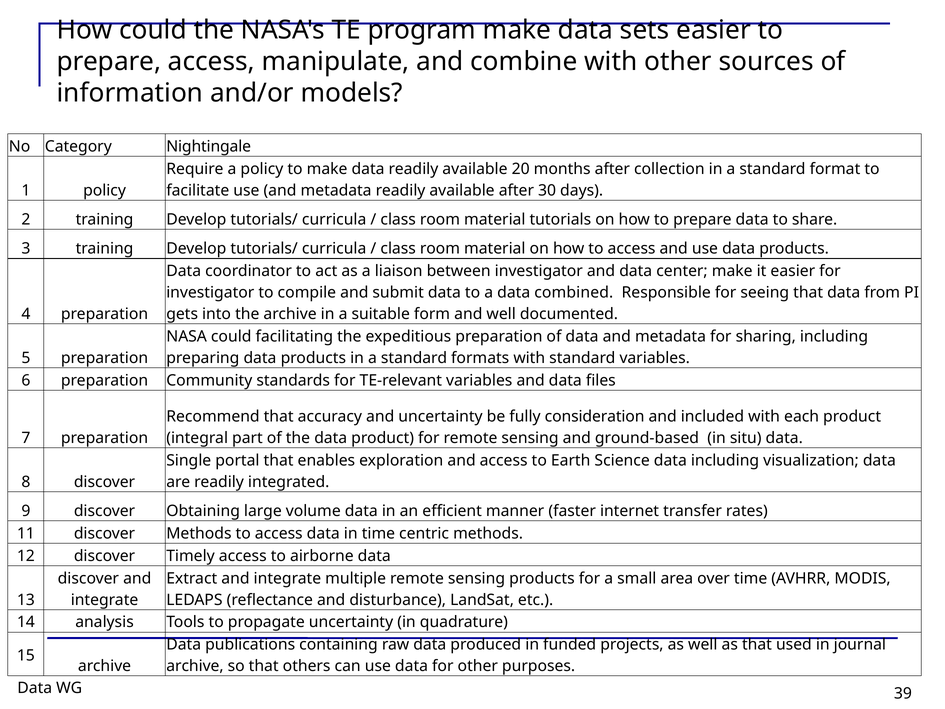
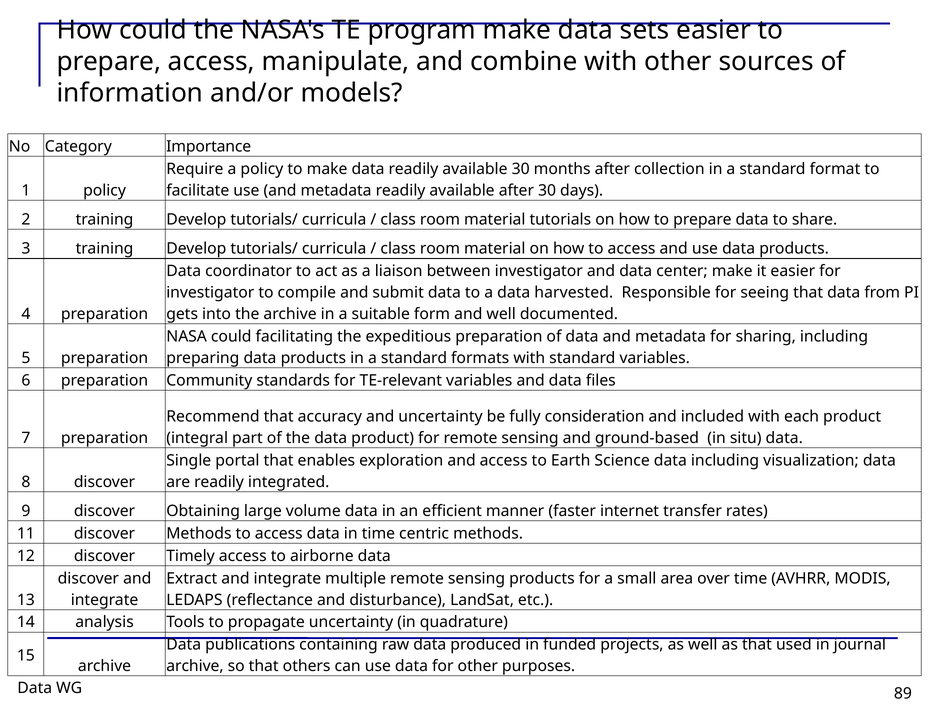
Nightingale: Nightingale -> Importance (209, 147)
available 20: 20 -> 30 (521, 169)
combined: combined -> harvested (574, 293)
39: 39 -> 89 (903, 693)
